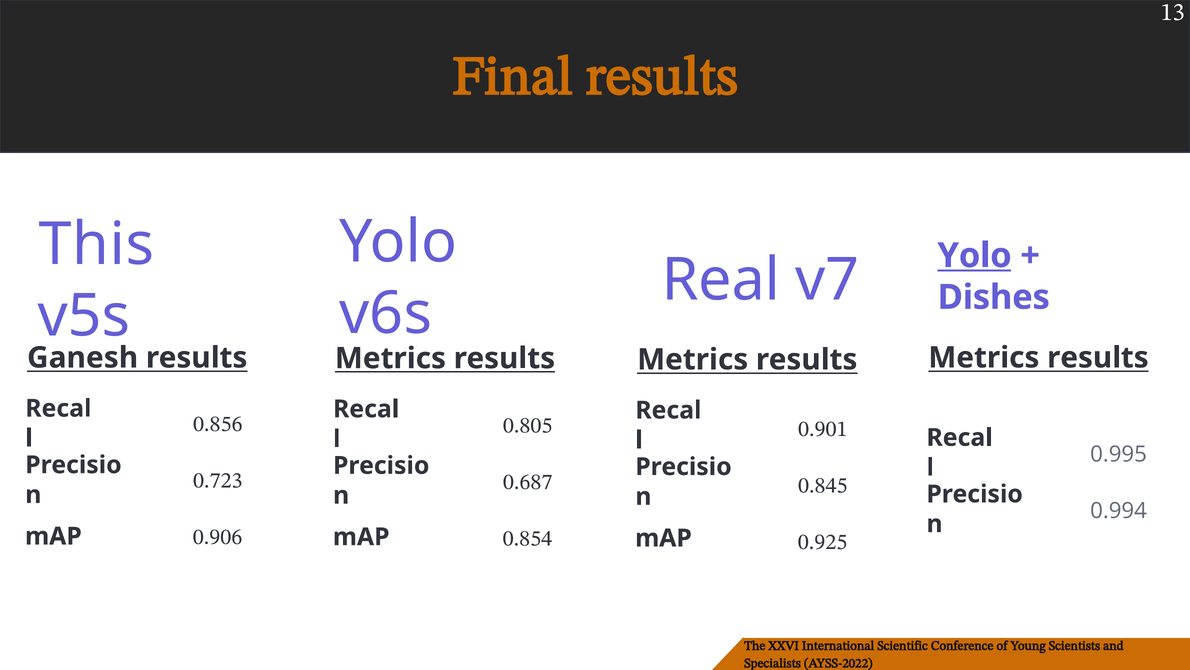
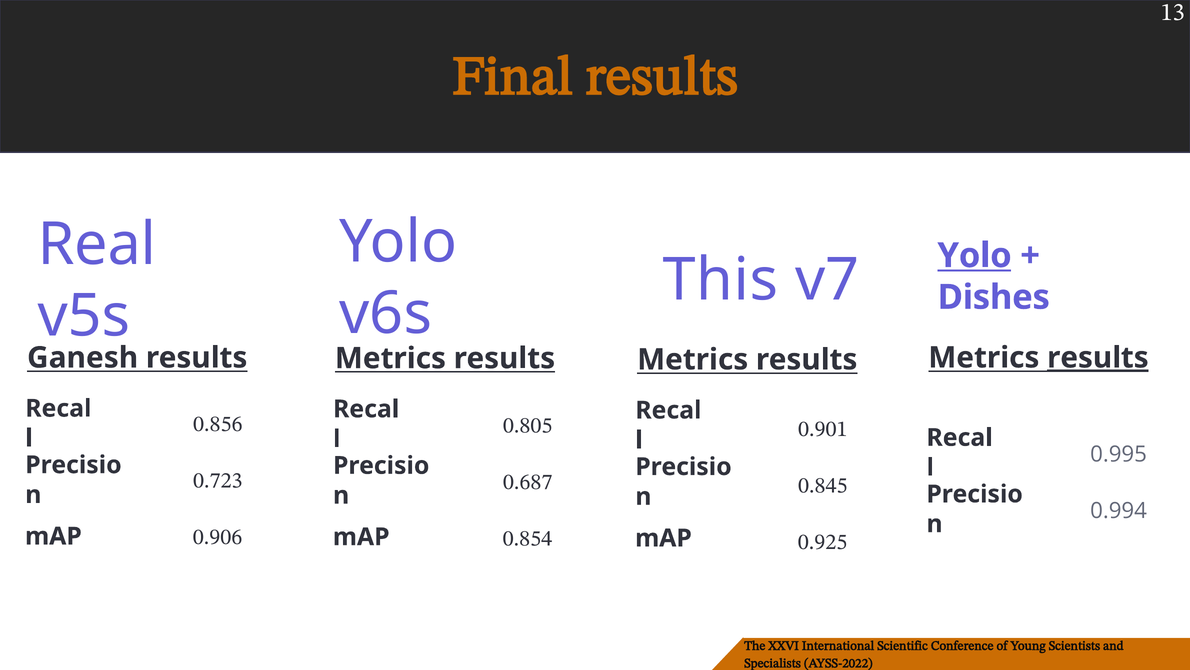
This: This -> Real (97, 244)
Real: Real -> This (720, 280)
results underline: none -> present (1098, 357)
